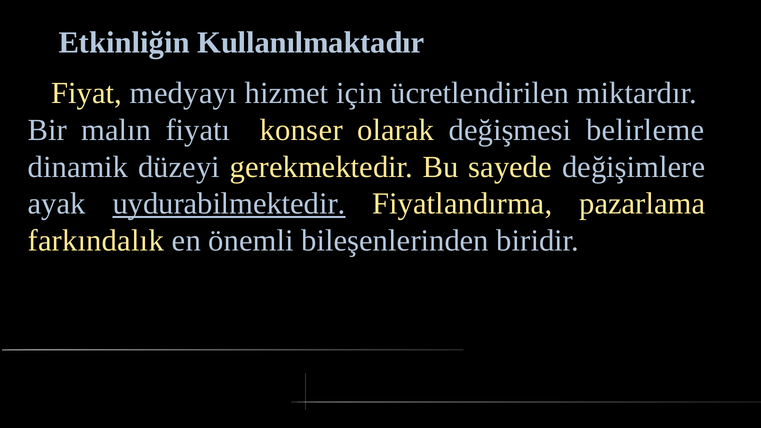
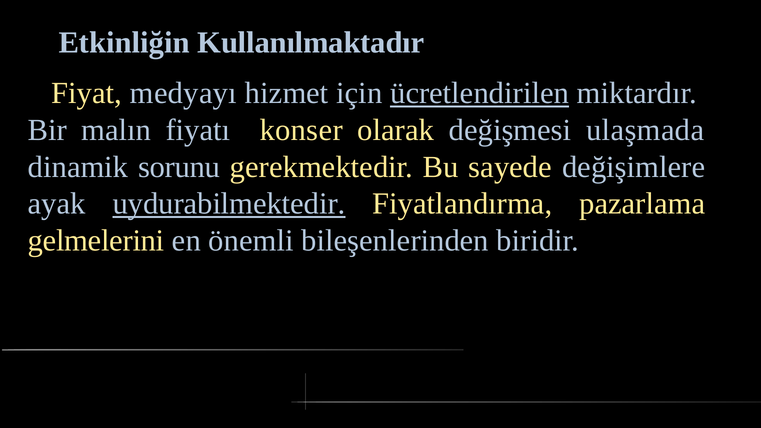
ücretlendirilen underline: none -> present (480, 93)
belirleme: belirleme -> ulaşmada (645, 130)
düzeyi: düzeyi -> sorunu (179, 167)
farkındalık: farkındalık -> gelmelerini (96, 241)
